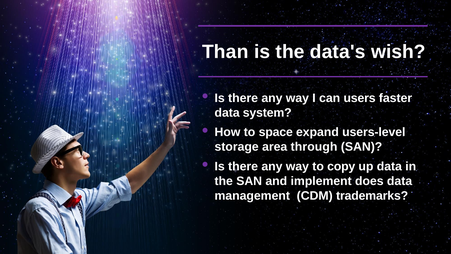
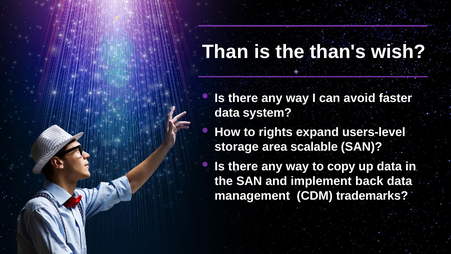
data's: data's -> than's (338, 52)
users: users -> avoid (360, 98)
space: space -> rights (276, 132)
through: through -> scalable (314, 147)
does: does -> back (369, 181)
